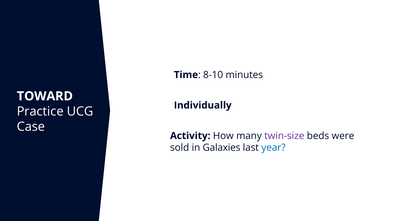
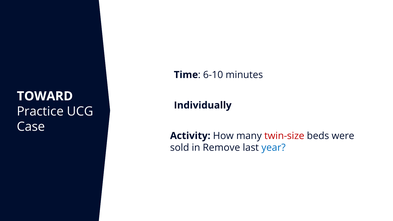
8-10: 8-10 -> 6-10 (213, 75)
twin-size colour: purple -> red (284, 136)
Galaxies: Galaxies -> Remove (221, 148)
